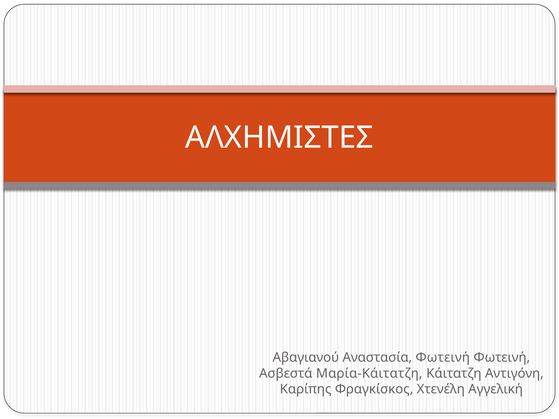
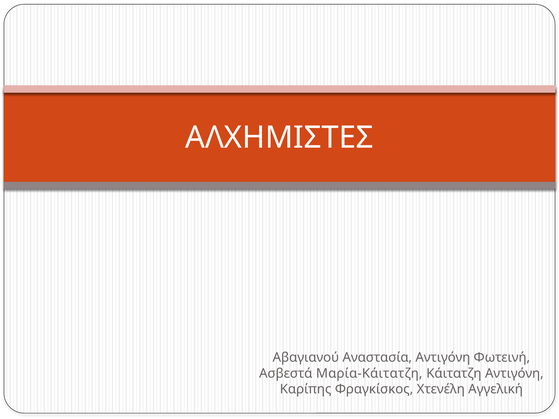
Αναστασία Φωτεινή: Φωτεινή -> Αντιγόνη (443, 358)
